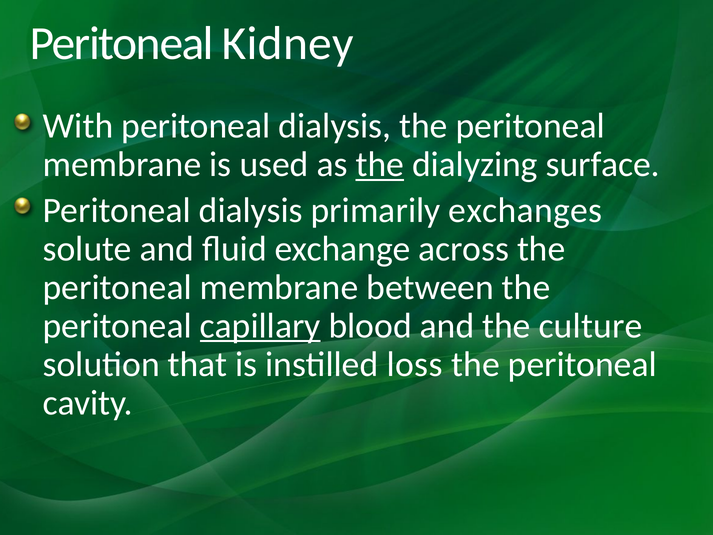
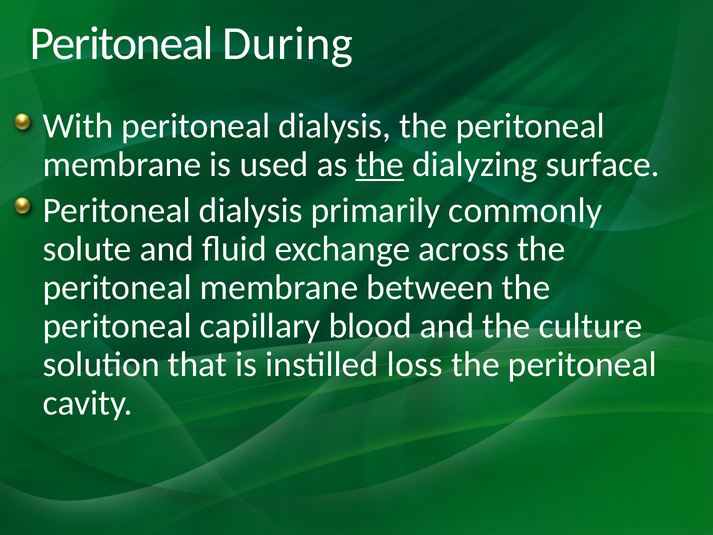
Kidney: Kidney -> During (288, 43)
exchanges: exchanges -> commonly (525, 210)
capillary underline: present -> none (260, 326)
